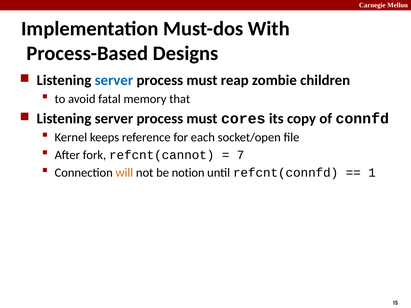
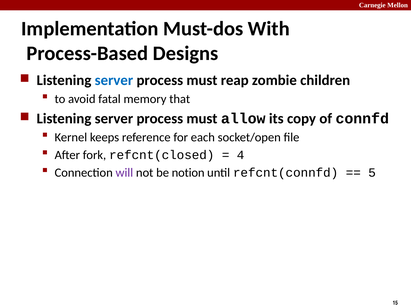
cores: cores -> allow (243, 119)
refcnt(cannot: refcnt(cannot -> refcnt(closed (162, 155)
7: 7 -> 4 (241, 155)
will colour: orange -> purple (124, 173)
1: 1 -> 5 (372, 173)
